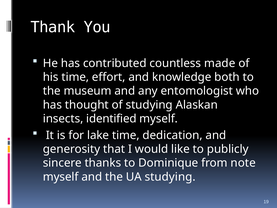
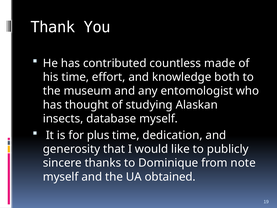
identified: identified -> database (111, 119)
lake: lake -> plus (98, 135)
UA studying: studying -> obtained (170, 177)
